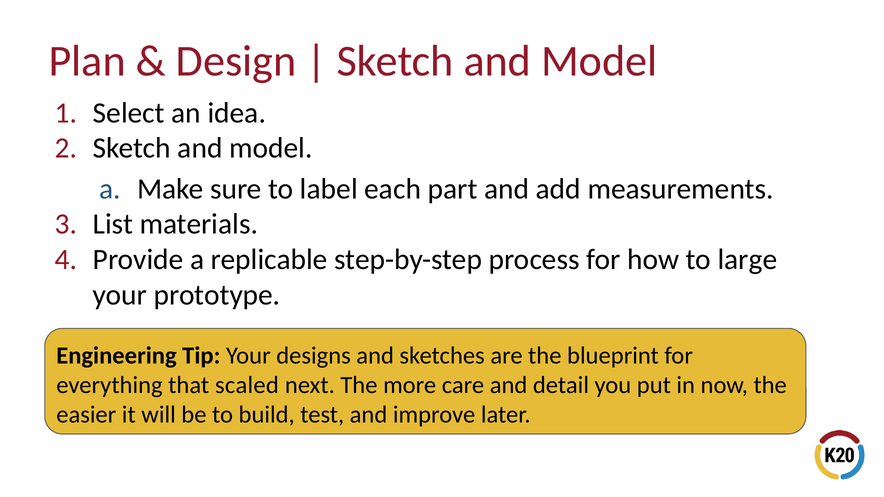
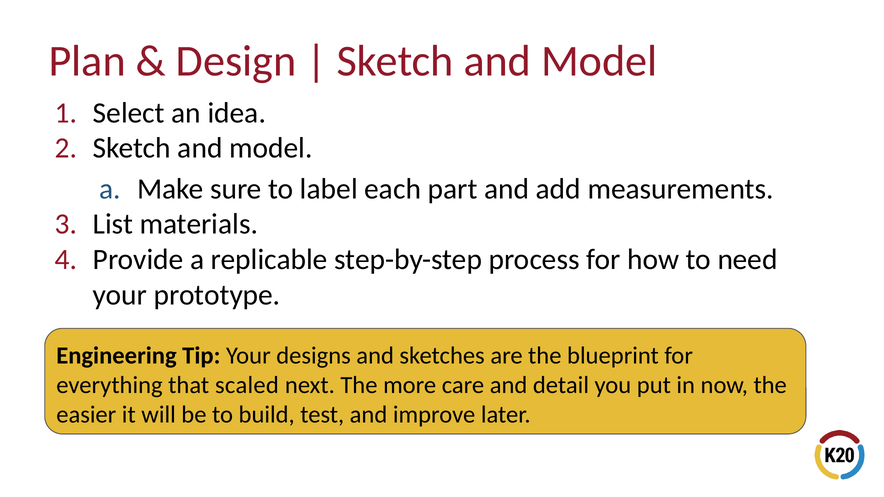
large: large -> need (748, 260)
